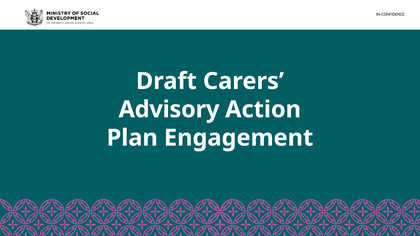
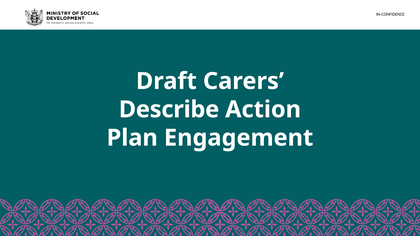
Advisory: Advisory -> Describe (169, 110)
